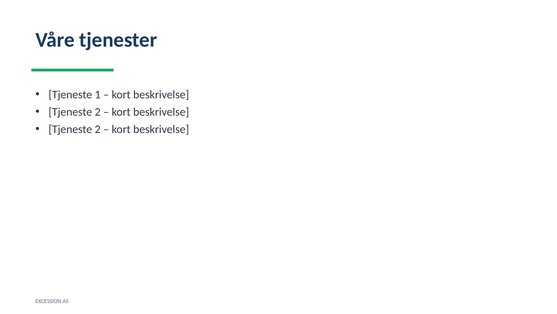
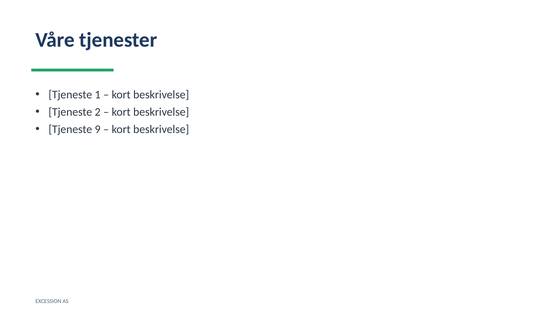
2: 2 -> 9 (98, 129)
